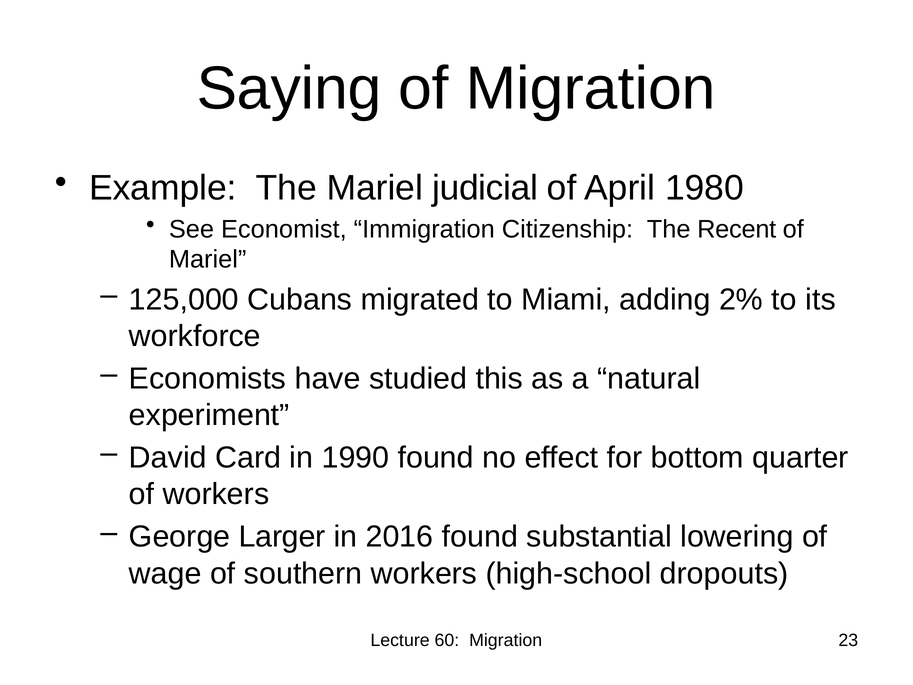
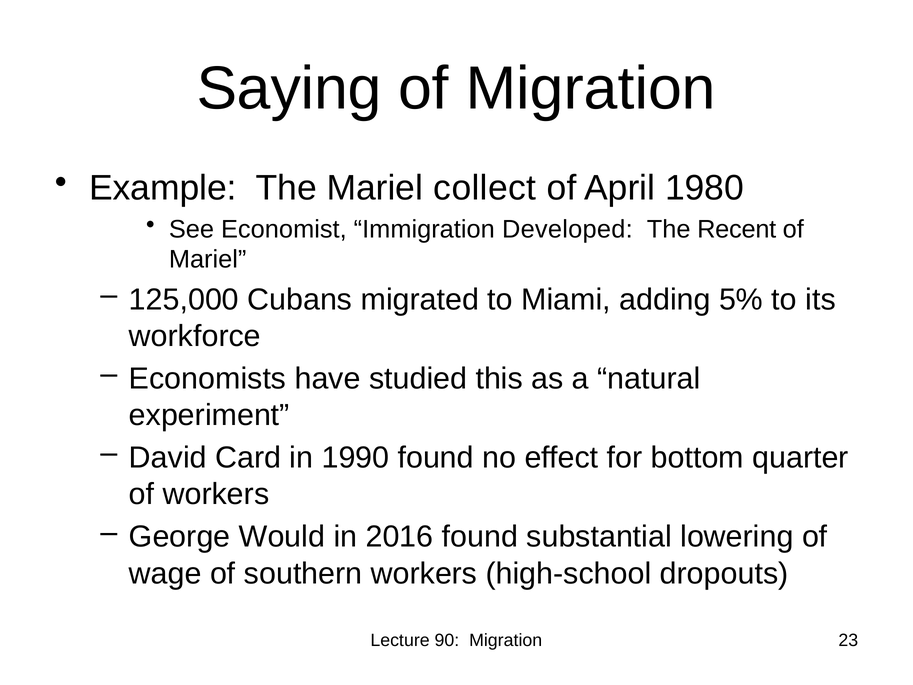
judicial: judicial -> collect (485, 188)
Citizenship: Citizenship -> Developed (567, 229)
2%: 2% -> 5% (741, 299)
Larger: Larger -> Would (282, 537)
60: 60 -> 90 (447, 640)
